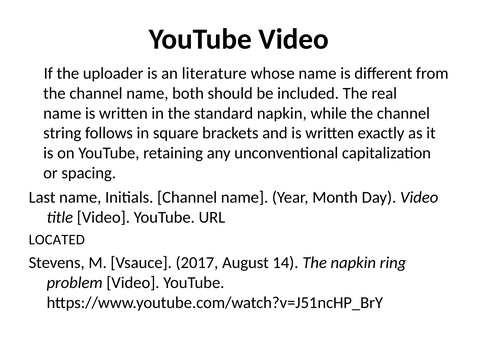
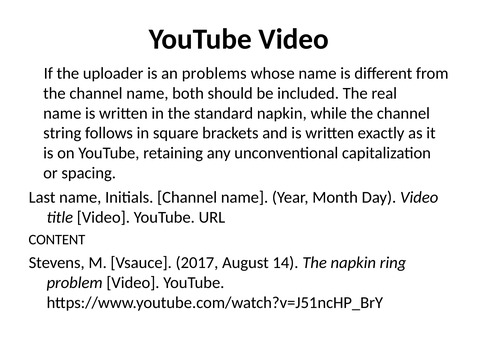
literature: literature -> problems (214, 73)
LOCATED: LOCATED -> CONTENT (57, 239)
